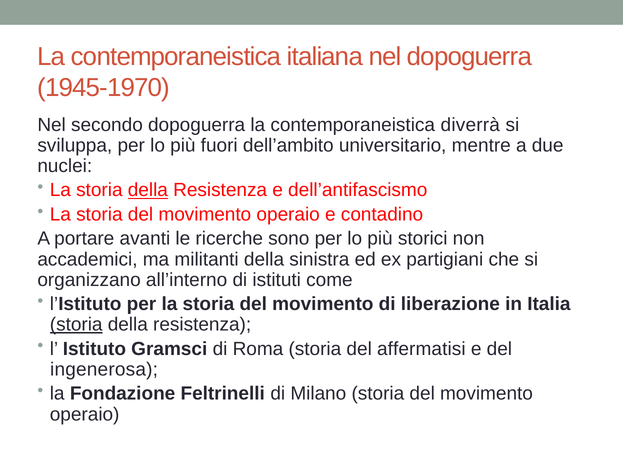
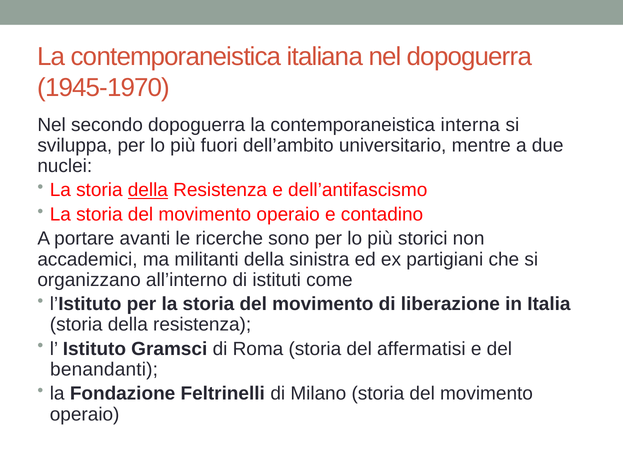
diverrà: diverrà -> interna (470, 125)
storia underline: present -> none (76, 325)
ingenerosa: ingenerosa -> benandanti (104, 370)
